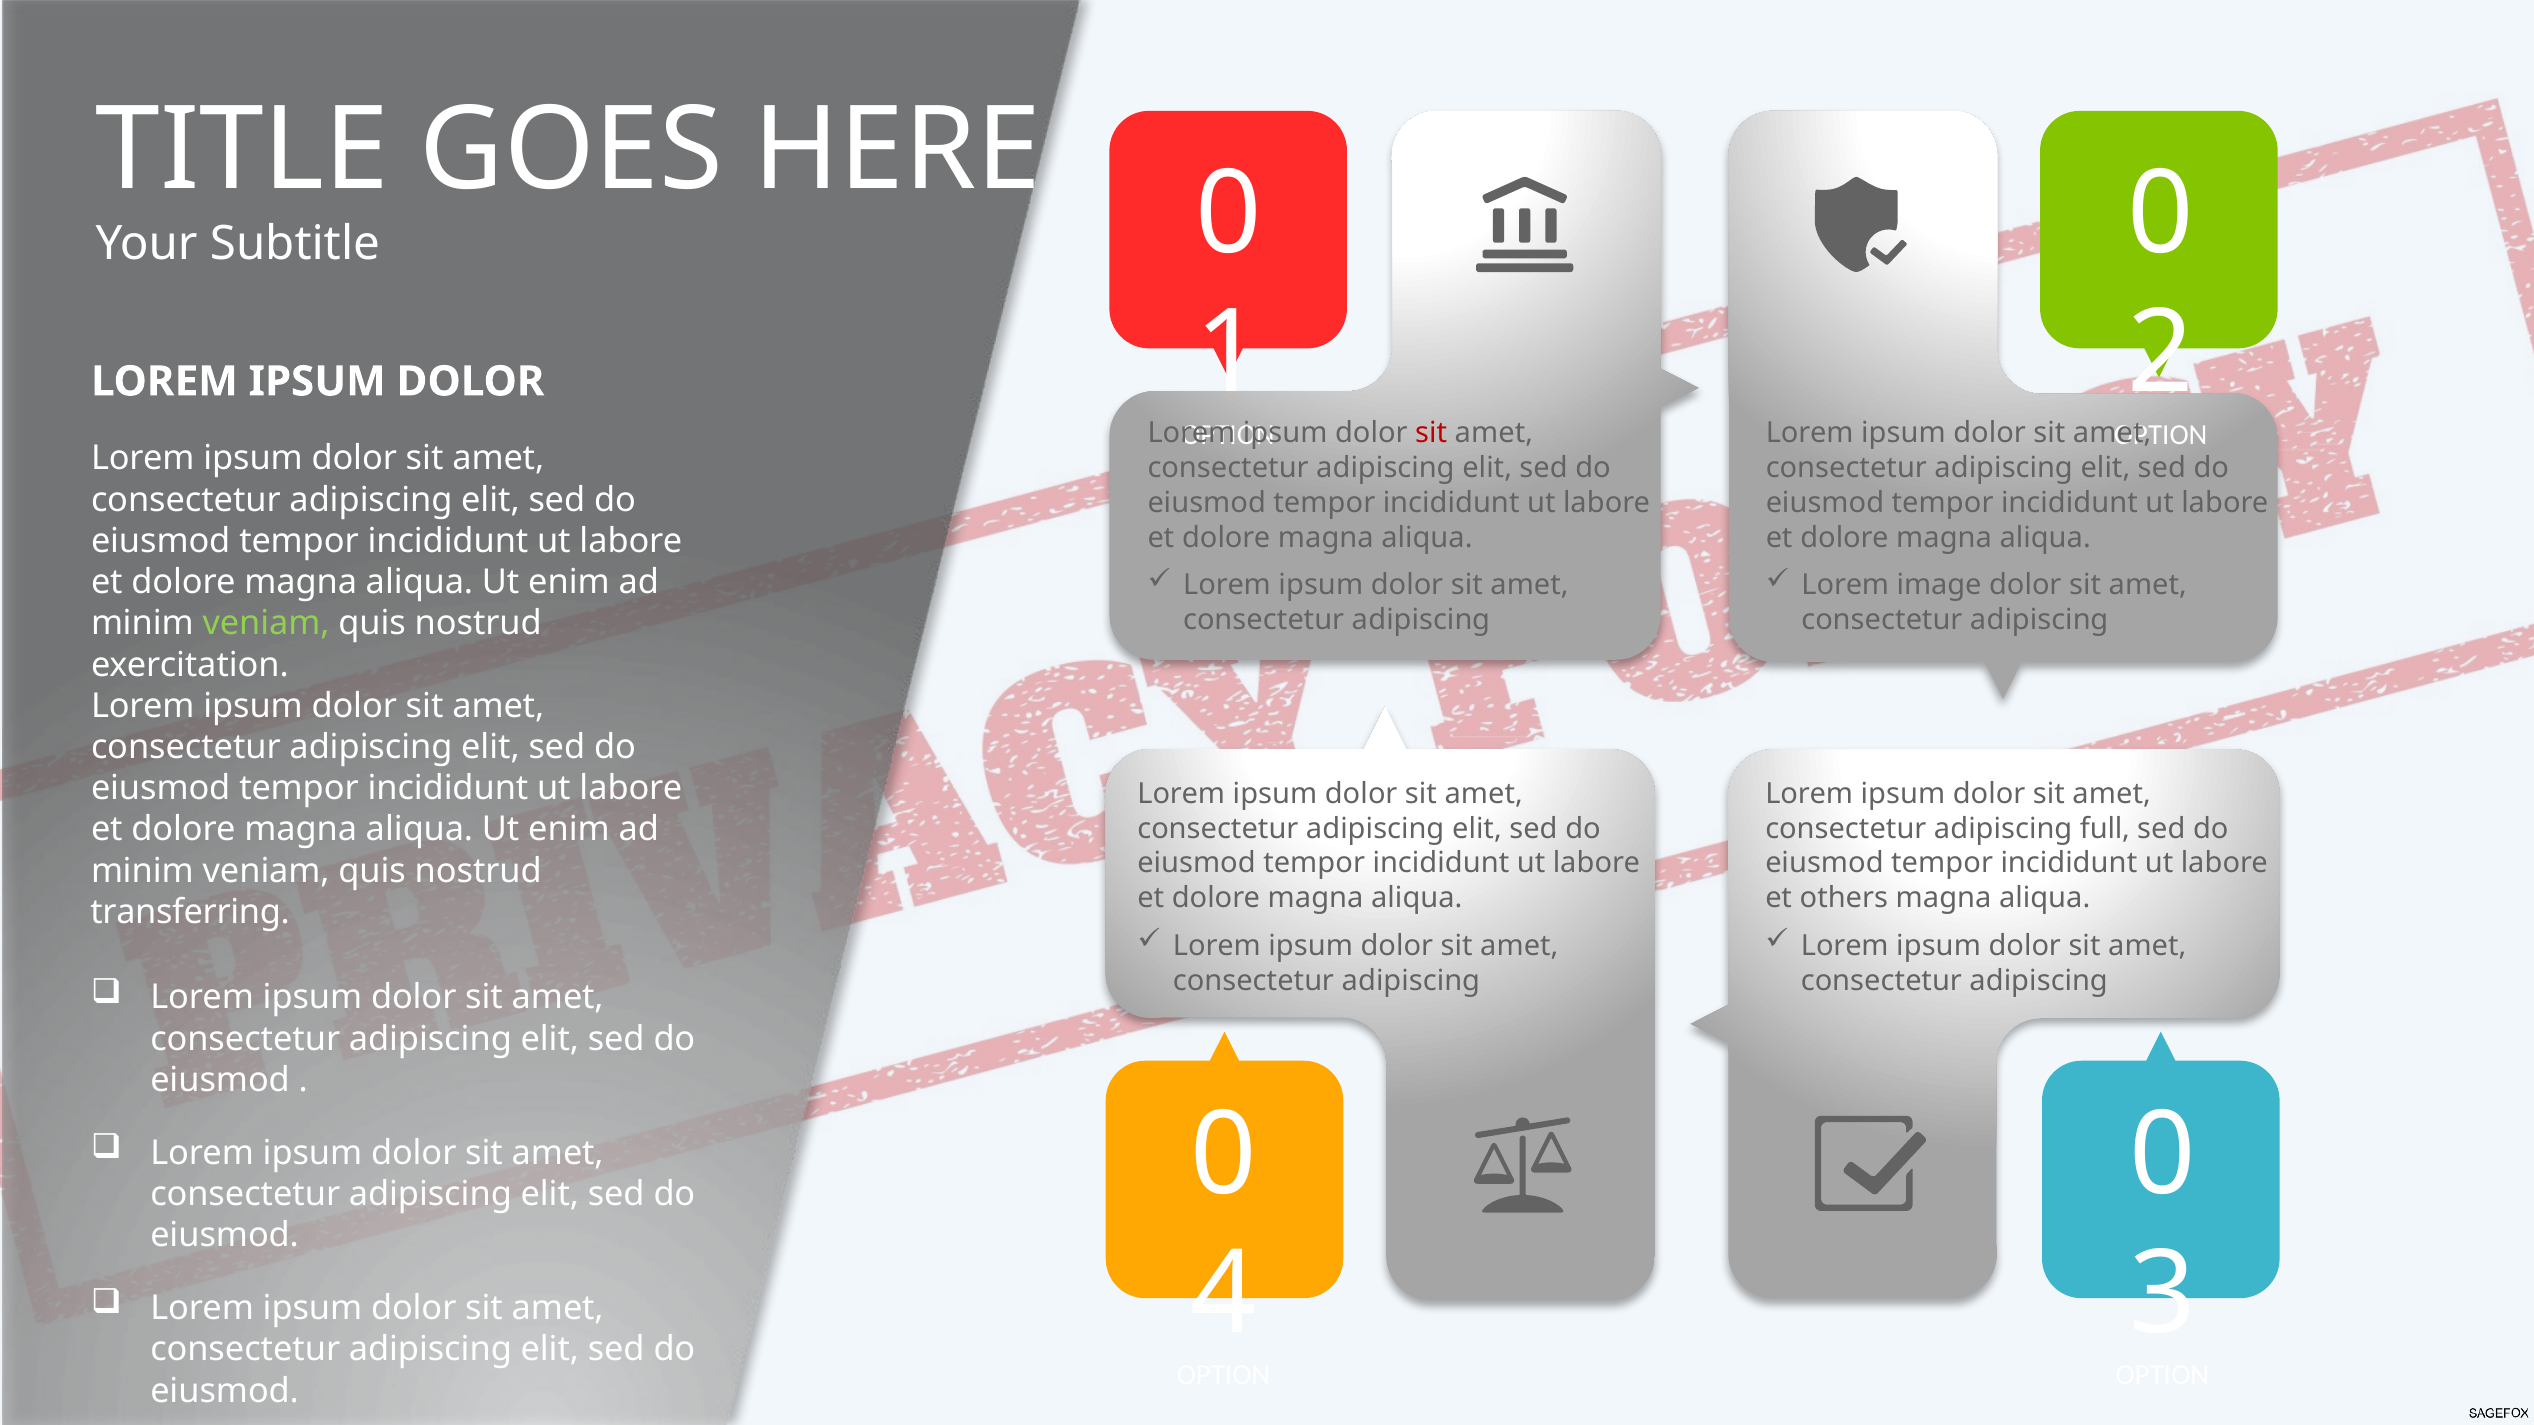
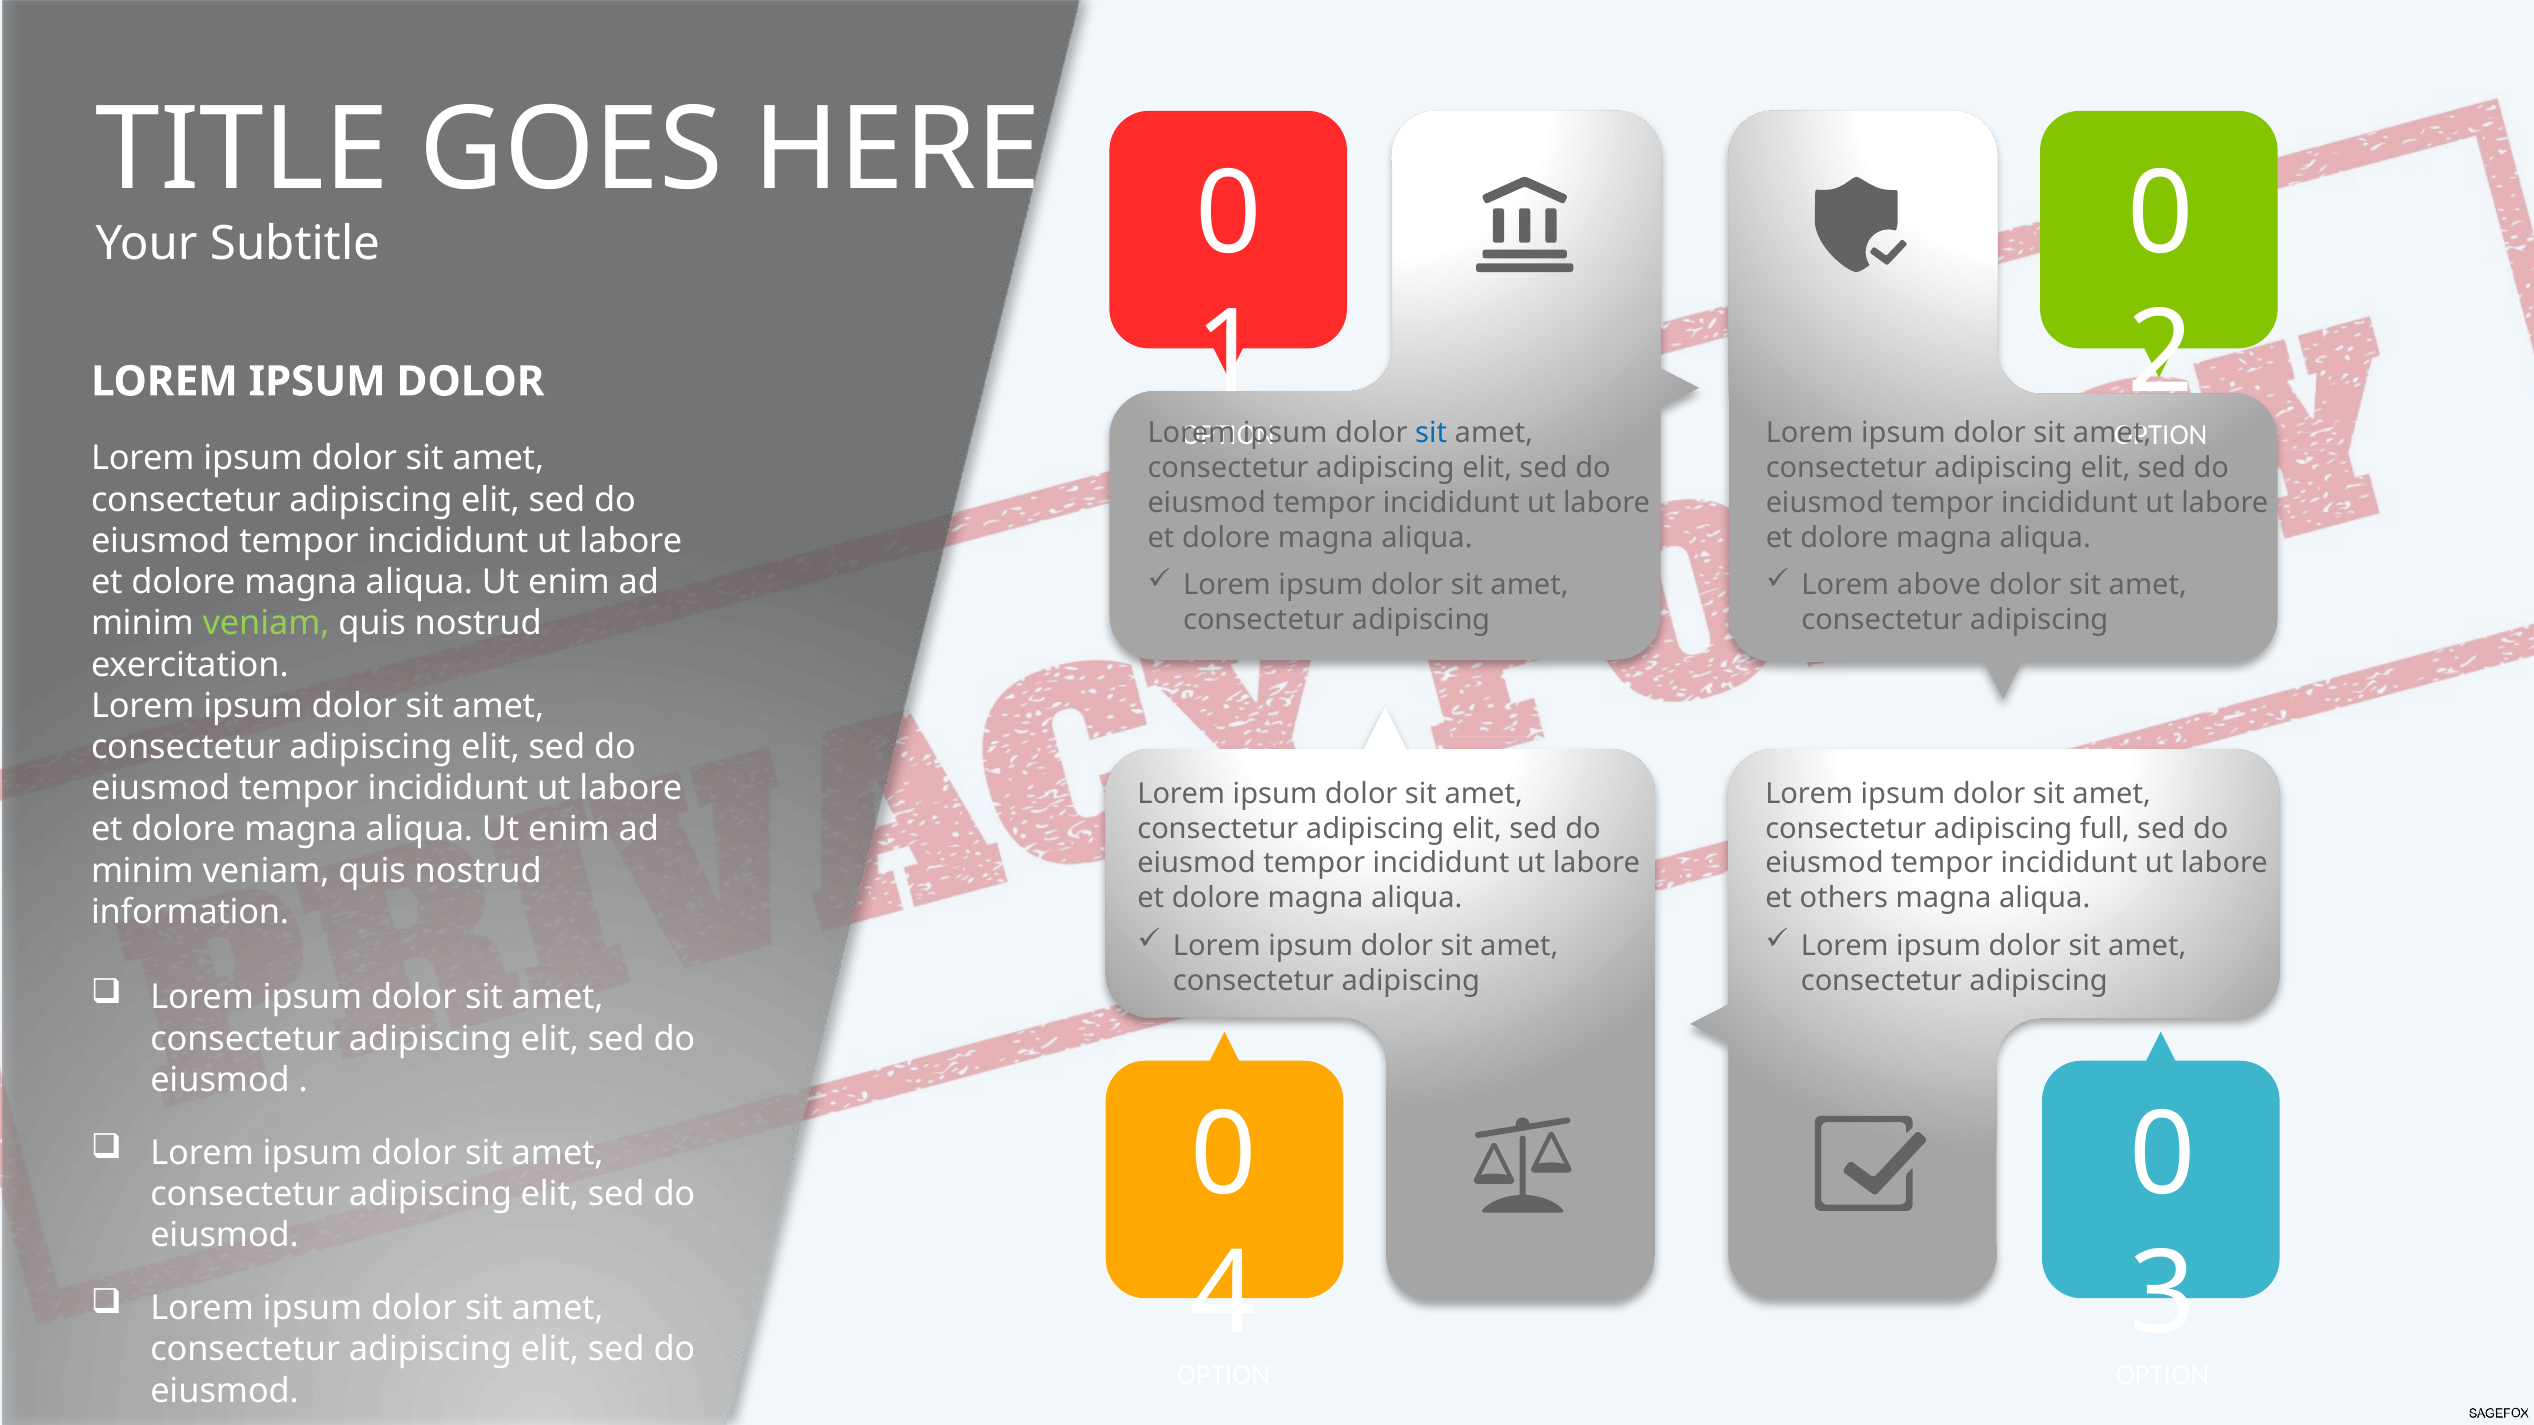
sit colour: red -> blue (1431, 433)
image: image -> above (1939, 586)
transferring: transferring -> information (190, 912)
